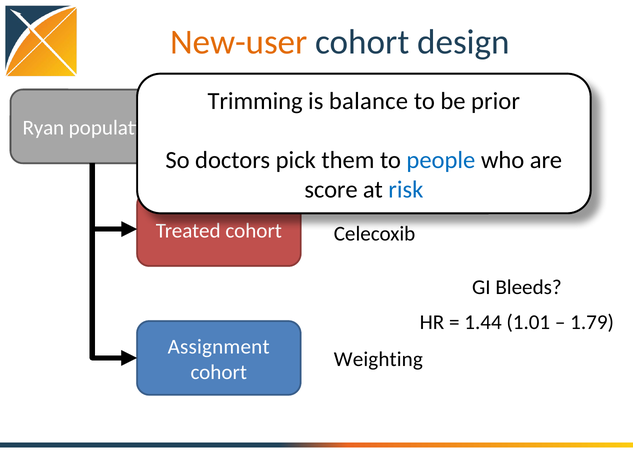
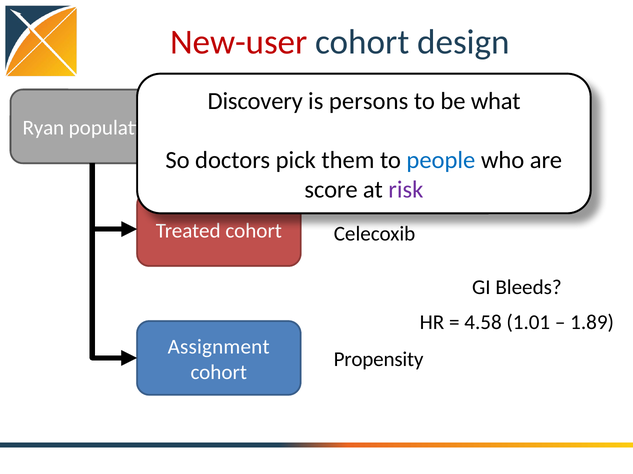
New-user colour: orange -> red (239, 42)
Trimming: Trimming -> Discovery (255, 101)
balance: balance -> persons (369, 101)
prior: prior -> what (496, 101)
risk colour: blue -> purple (406, 190)
1.44: 1.44 -> 4.58 (483, 323)
1.79: 1.79 -> 1.89 (592, 323)
Weighting: Weighting -> Propensity (379, 360)
